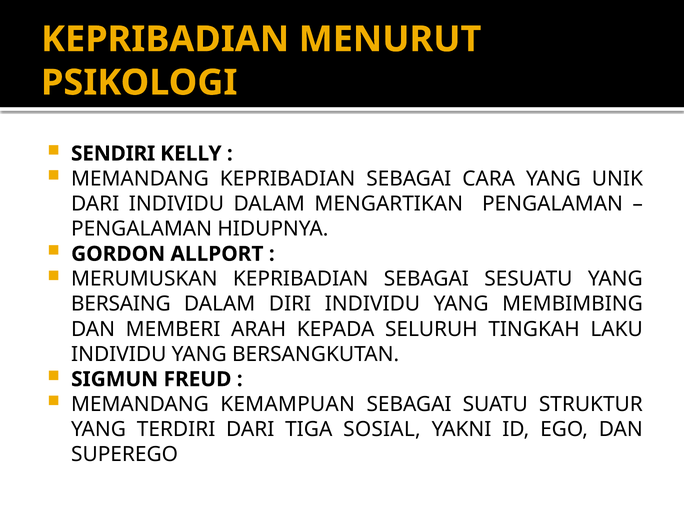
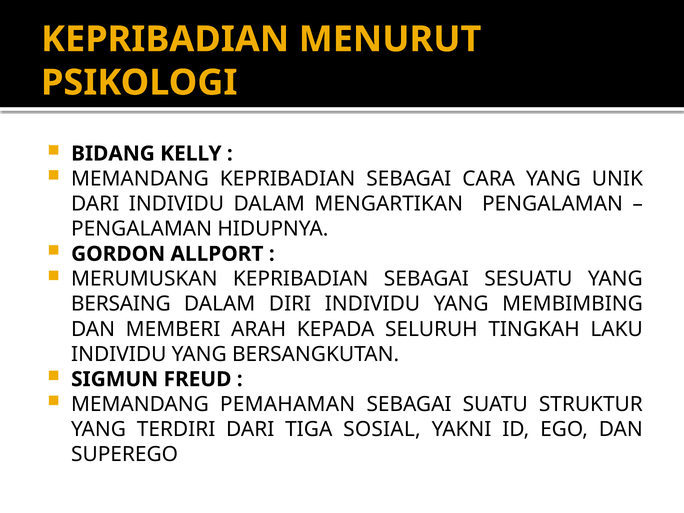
SENDIRI: SENDIRI -> BIDANG (113, 154)
KEMAMPUAN: KEMAMPUAN -> PEMAHAMAN (288, 404)
